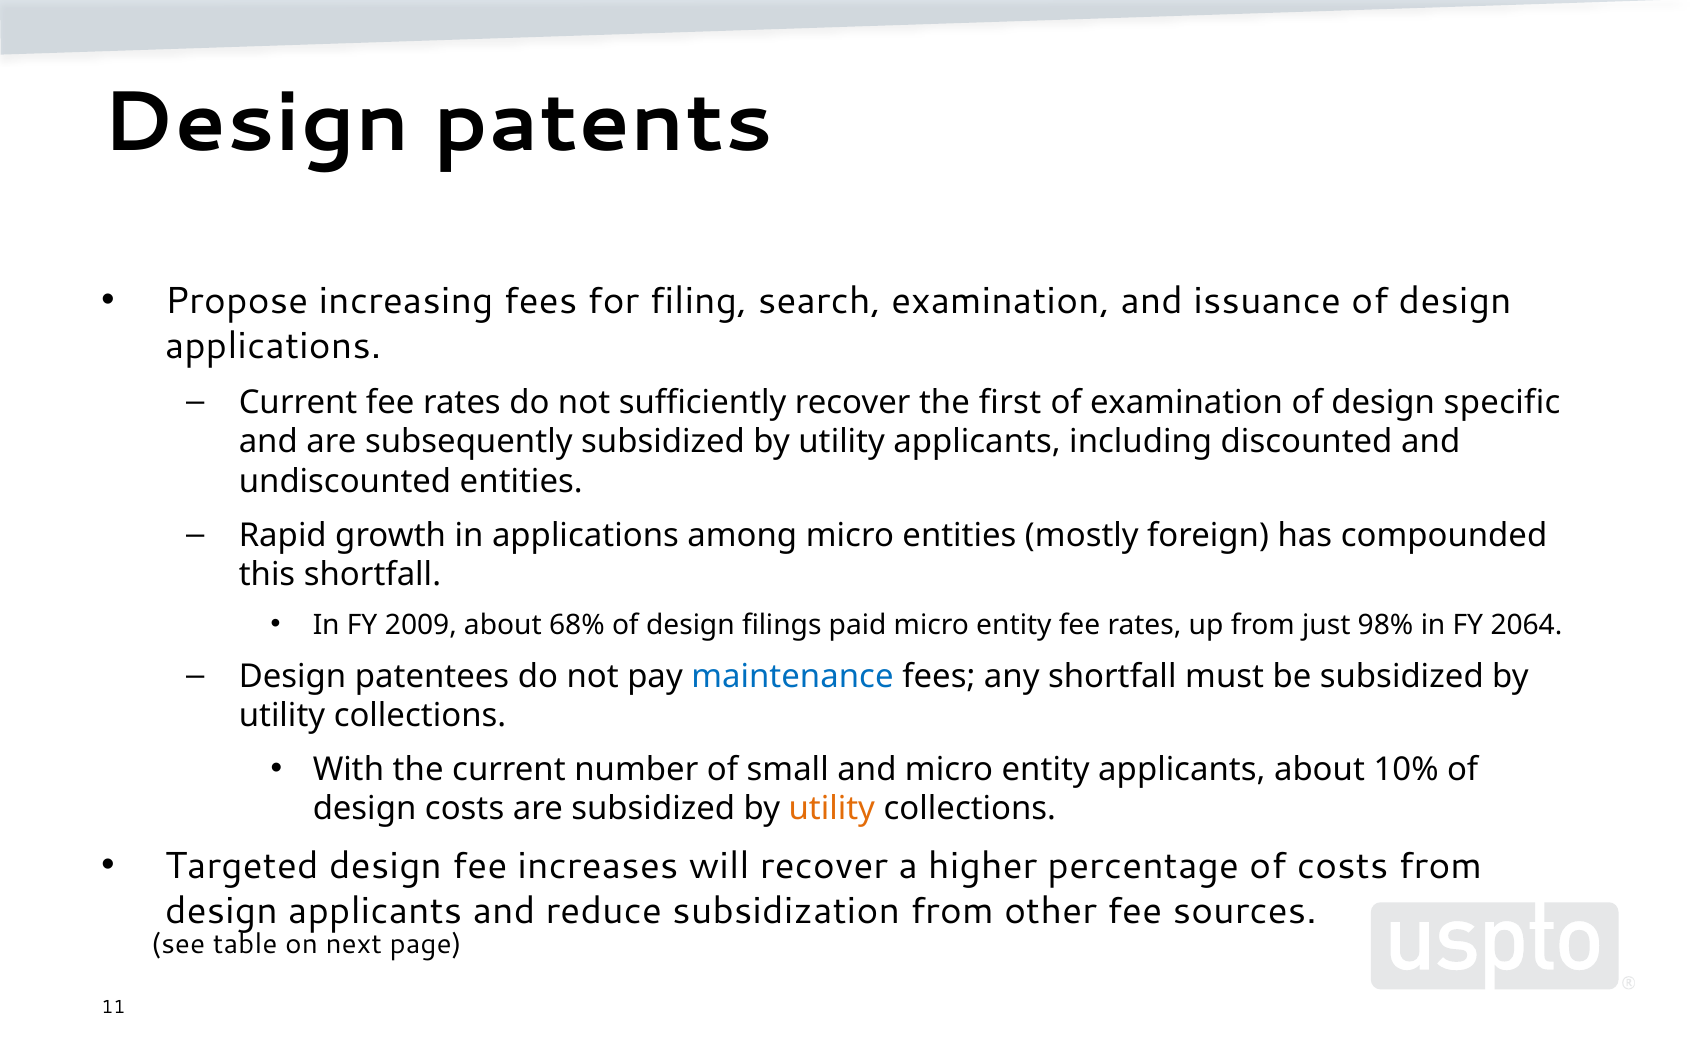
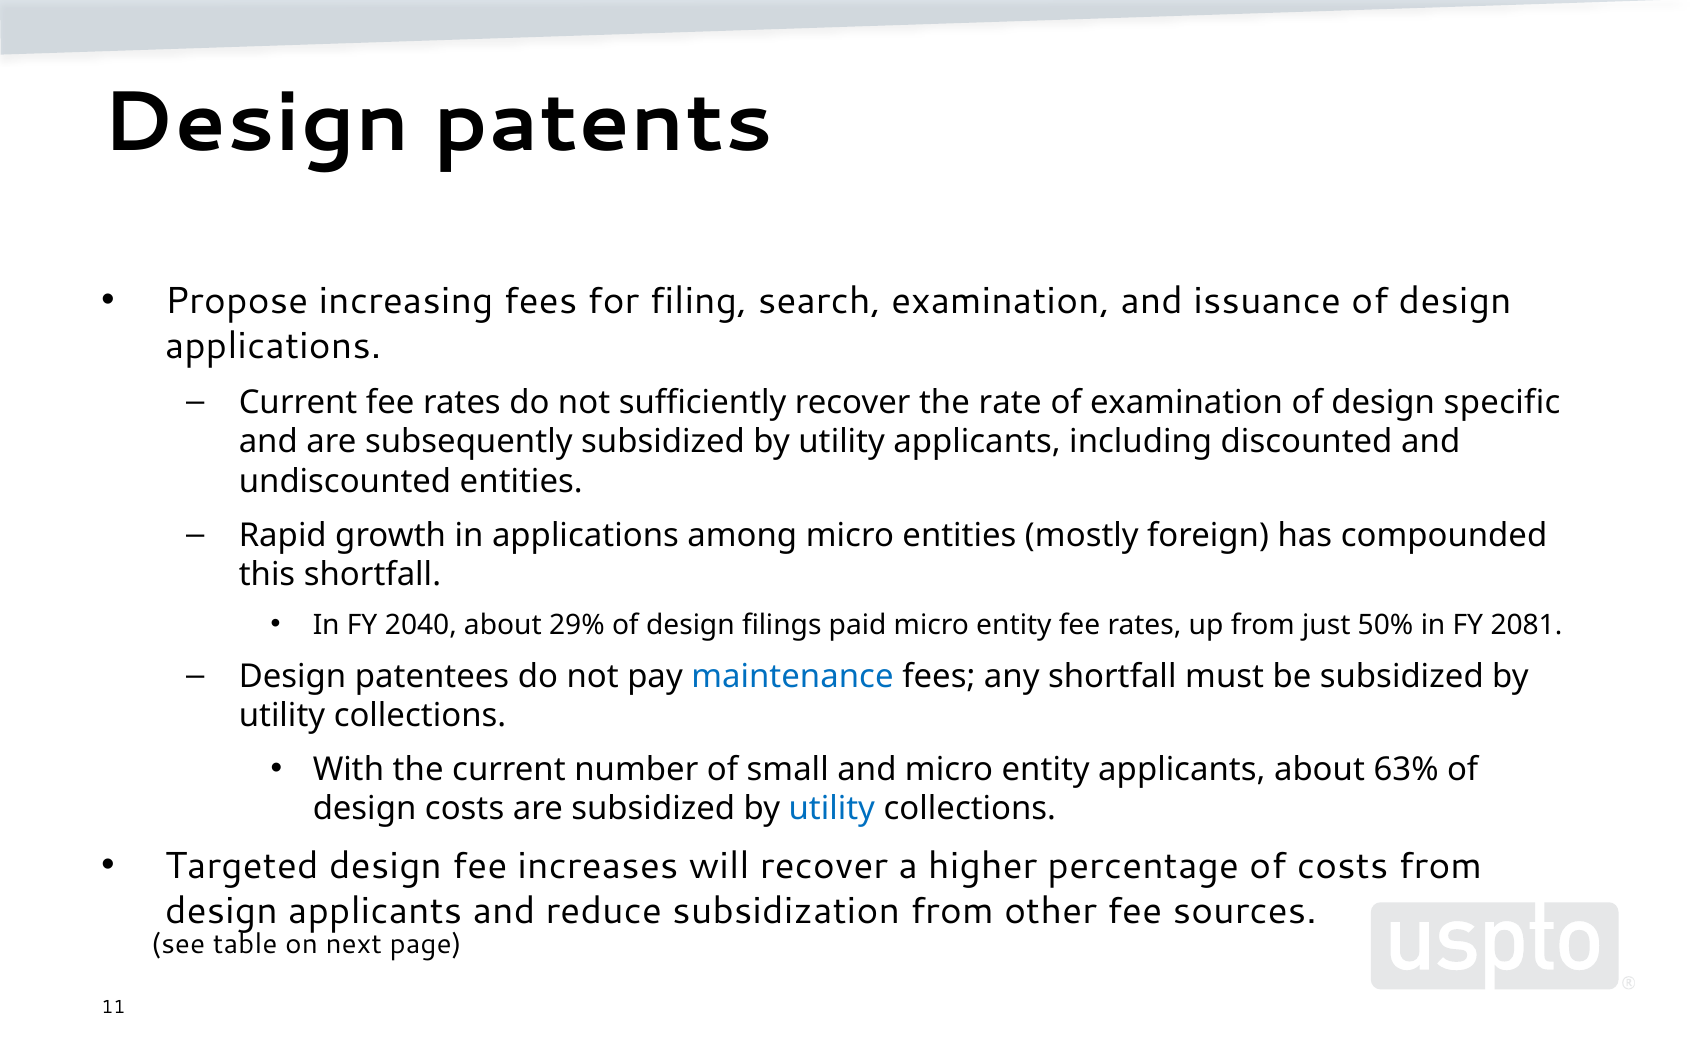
first: first -> rate (1010, 402)
2009: 2009 -> 2040 (421, 625)
68%: 68% -> 29% (577, 625)
98%: 98% -> 50% (1385, 625)
2064: 2064 -> 2081 (1526, 625)
10%: 10% -> 63% (1406, 769)
utility colour: orange -> blue (832, 809)
